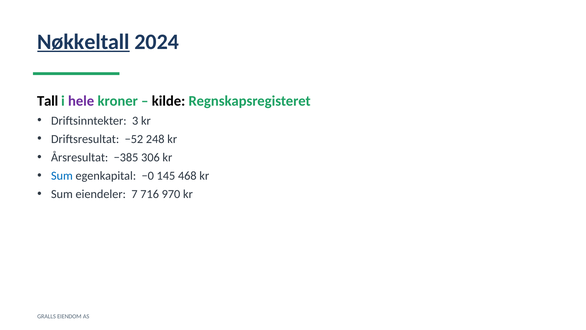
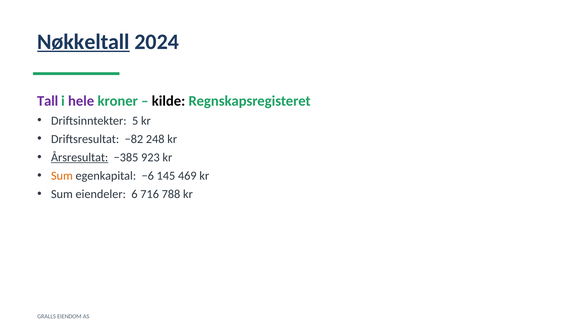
Tall colour: black -> purple (48, 101)
3: 3 -> 5 (135, 120)
−52: −52 -> −82 (134, 139)
Årsresultat underline: none -> present (80, 157)
306: 306 -> 923 (150, 157)
Sum colour: blue -> orange (62, 175)
−0: −0 -> −6 (148, 175)
468: 468 -> 469 (187, 175)
7: 7 -> 6 (134, 194)
970: 970 -> 788 (171, 194)
